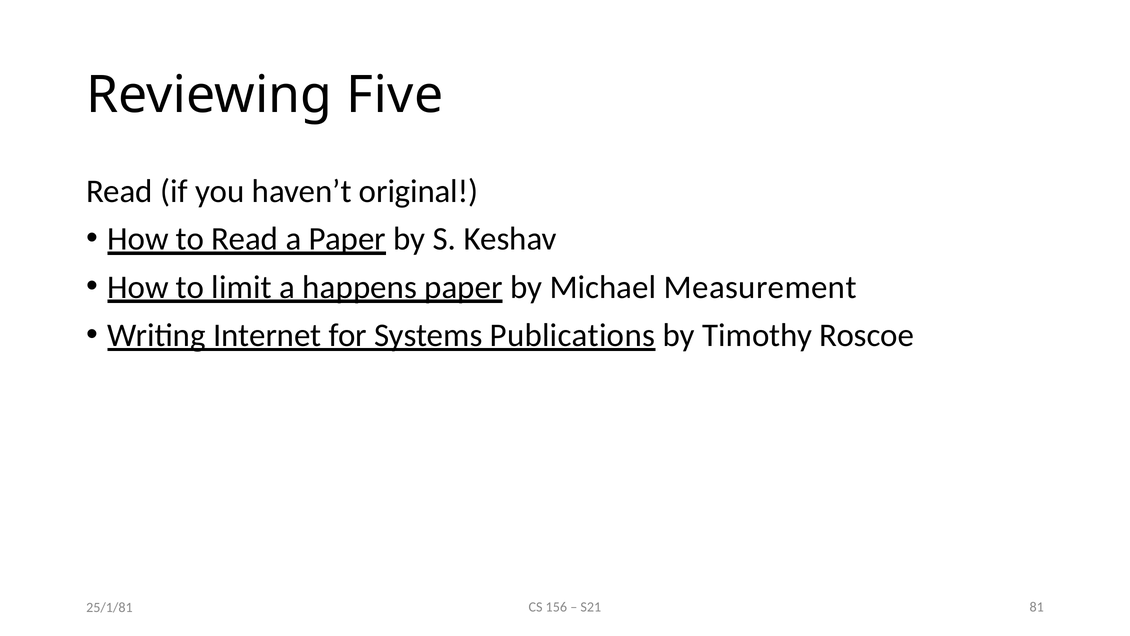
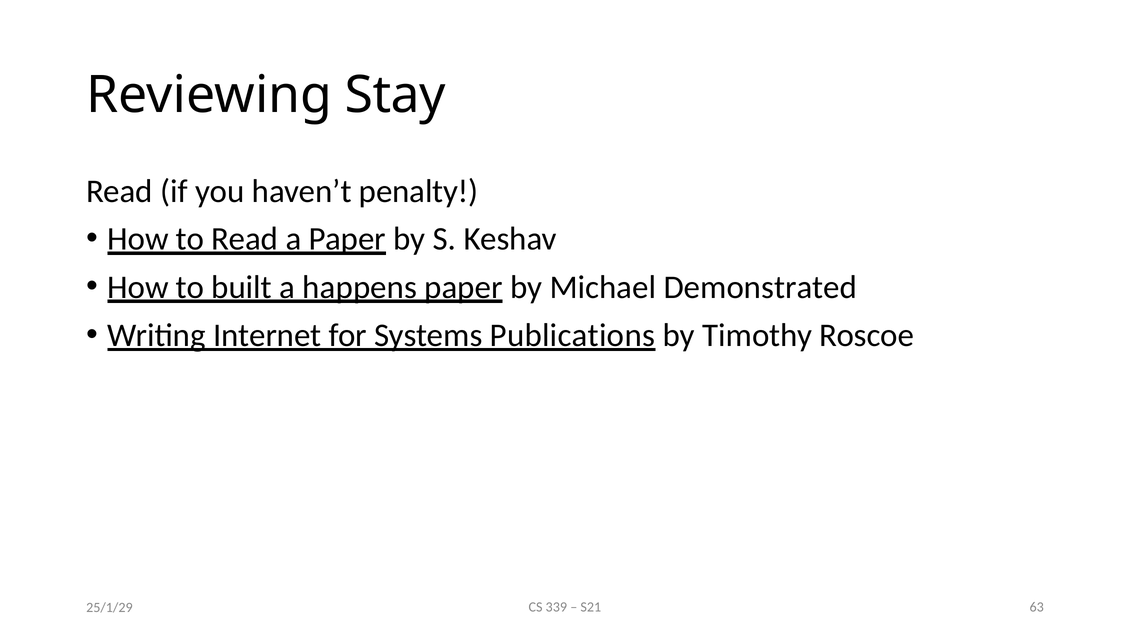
Five: Five -> Stay (395, 95)
original: original -> penalty (419, 191)
limit: limit -> built (242, 287)
Measurement: Measurement -> Demonstrated (760, 287)
156: 156 -> 339 (556, 607)
81: 81 -> 63 (1037, 607)
25/1/81: 25/1/81 -> 25/1/29 (109, 607)
